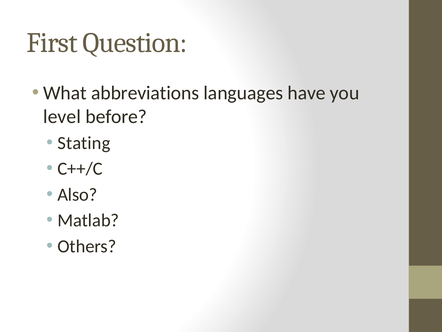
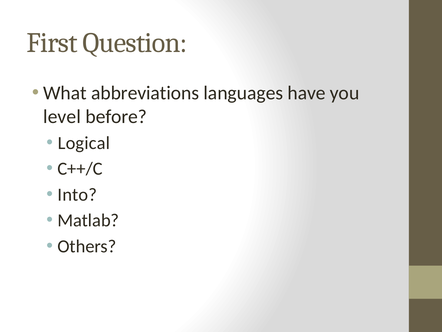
Stating: Stating -> Logical (84, 143)
Also: Also -> Into (77, 194)
